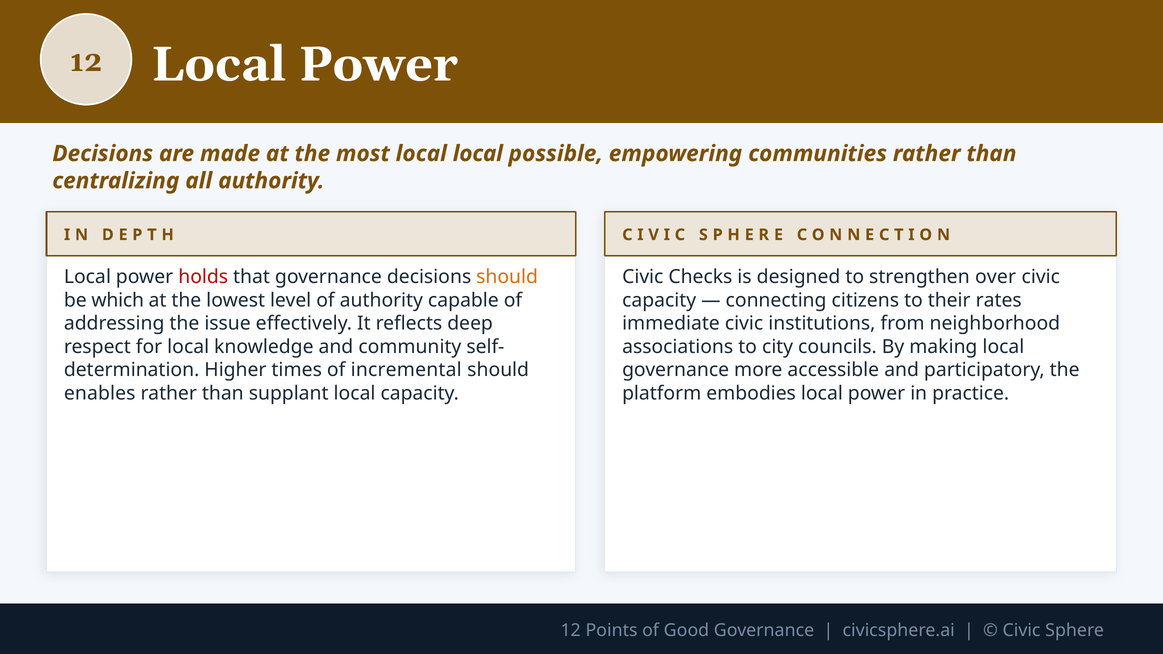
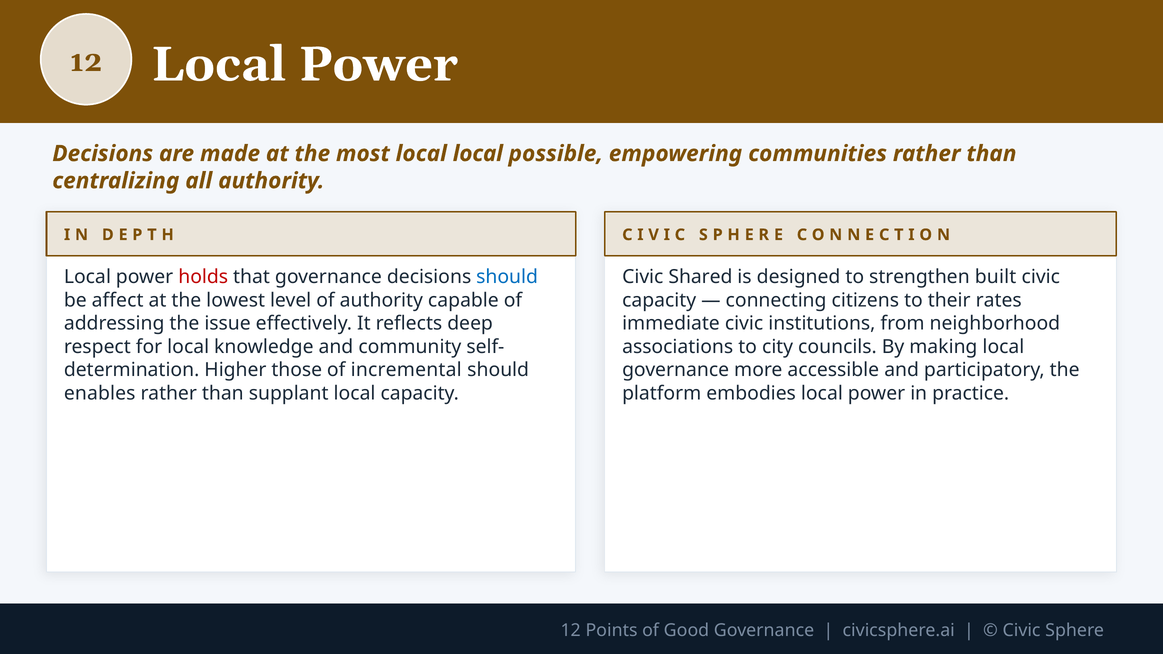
should colour: orange -> blue (507, 277)
Checks: Checks -> Shared (700, 277)
over: over -> built (996, 277)
which: which -> affect (118, 300)
times: times -> those (297, 370)
